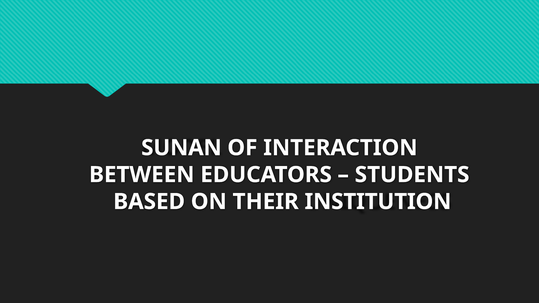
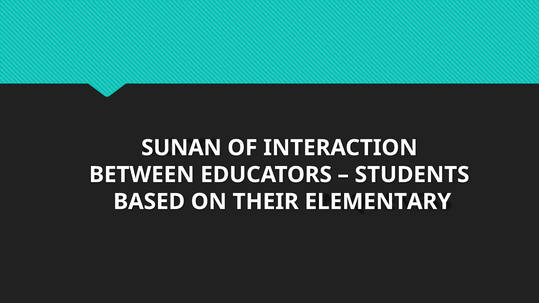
INSTITUTION: INSTITUTION -> ELEMENTARY (378, 202)
